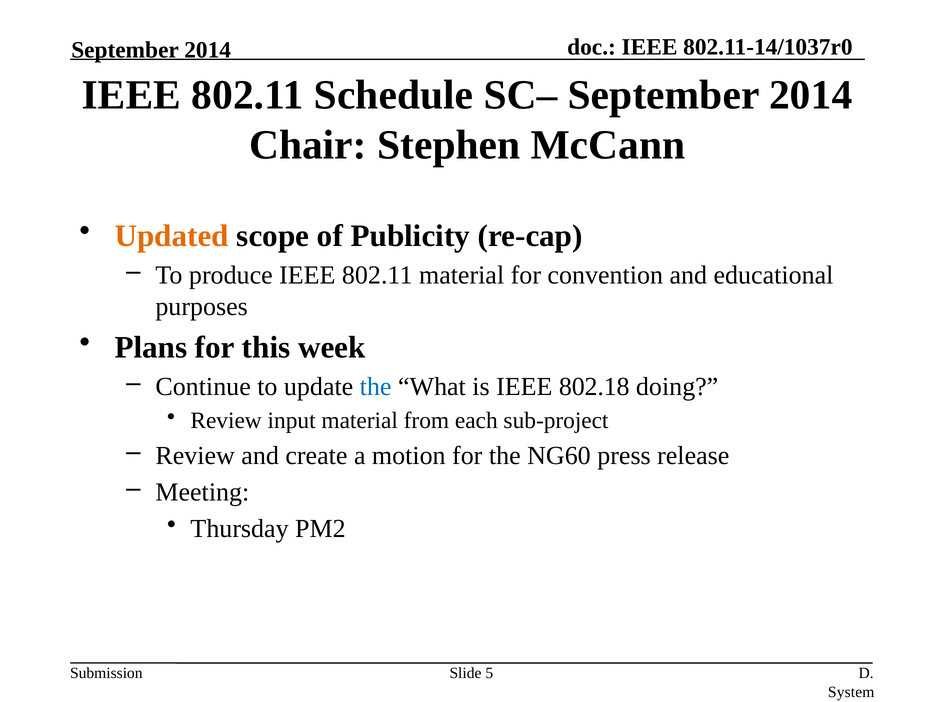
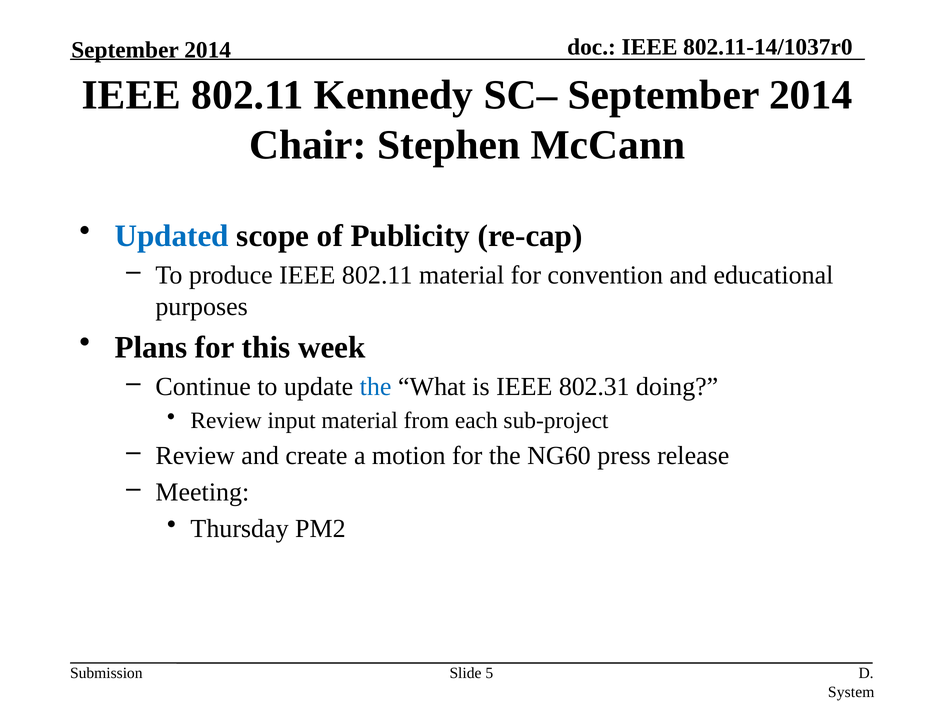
Schedule: Schedule -> Kennedy (394, 95)
Updated colour: orange -> blue (172, 236)
802.18: 802.18 -> 802.31 (594, 386)
